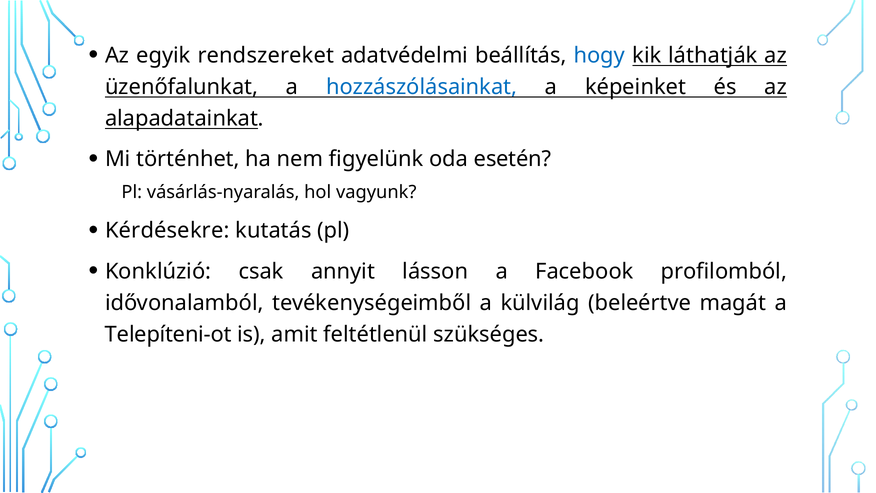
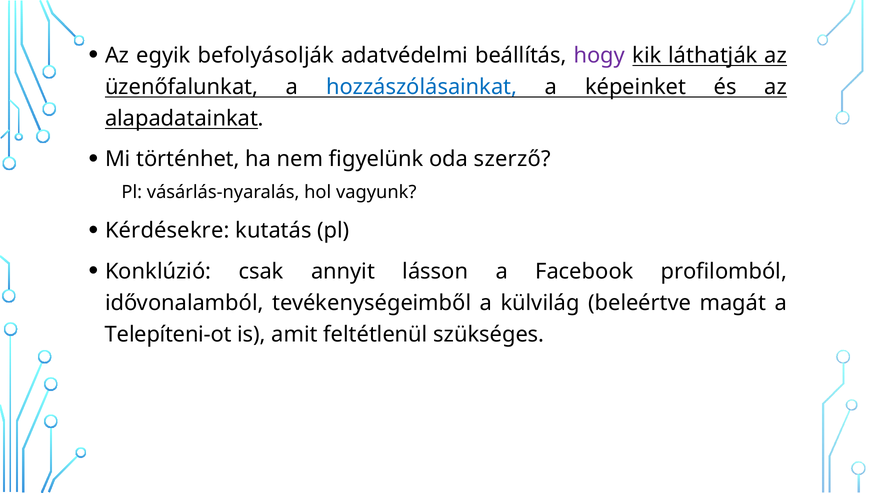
rendszereket: rendszereket -> befolyásolják (266, 55)
hogy colour: blue -> purple (599, 55)
esetén: esetén -> szerző (512, 159)
